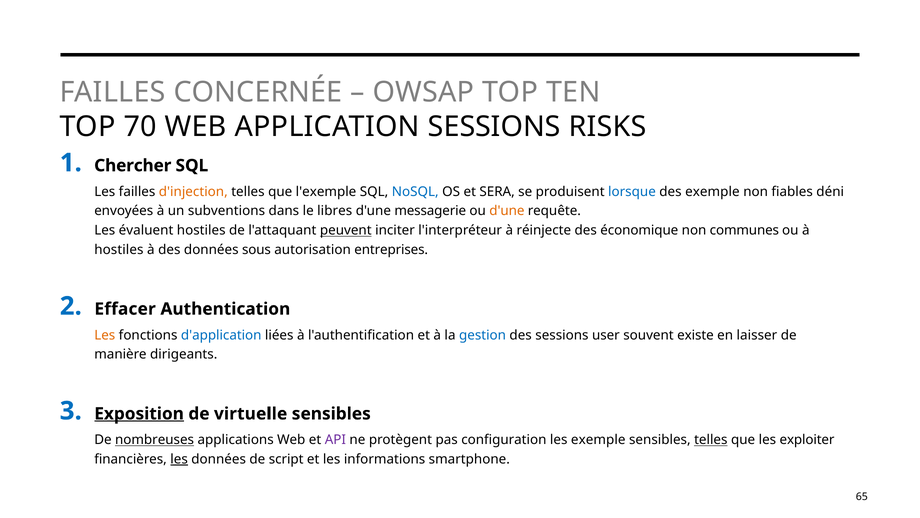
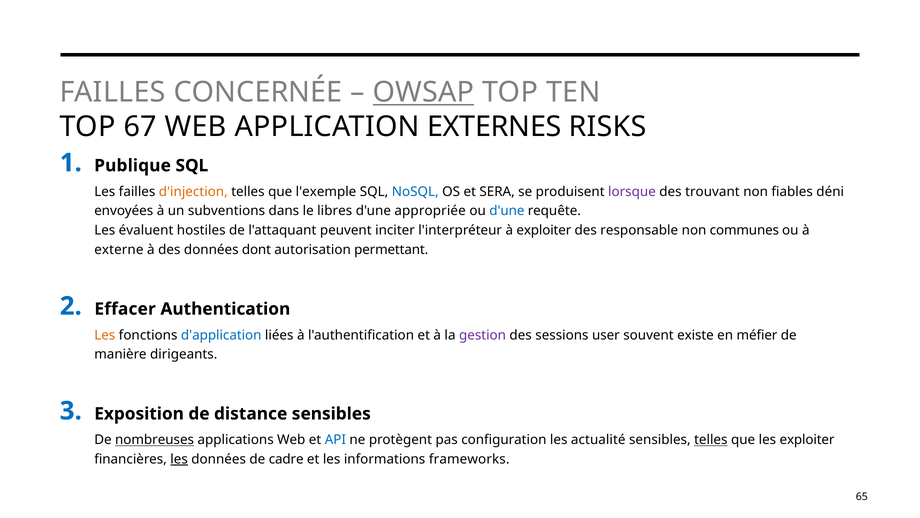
OWSAP underline: none -> present (423, 92)
70: 70 -> 67 (140, 127)
APPLICATION SESSIONS: SESSIONS -> EXTERNES (494, 127)
Chercher: Chercher -> Publique (133, 165)
lorsque colour: blue -> purple (632, 192)
des exemple: exemple -> trouvant (712, 192)
messagerie: messagerie -> appropriée (430, 211)
d'une colour: orange -> blue (507, 211)
peuvent underline: present -> none (346, 230)
à réinjecte: réinjecte -> exploiter (544, 230)
économique: économique -> responsable (639, 230)
hostiles: hostiles -> externe (119, 249)
sous: sous -> dont (256, 249)
entreprises: entreprises -> permettant (391, 249)
gestion colour: blue -> purple (483, 335)
laisser: laisser -> méfier (757, 335)
Exposition underline: present -> none (139, 413)
virtuelle: virtuelle -> distance (251, 413)
API colour: purple -> blue (335, 440)
les exemple: exemple -> actualité (598, 440)
script: script -> cadre (286, 459)
smartphone: smartphone -> frameworks (469, 459)
